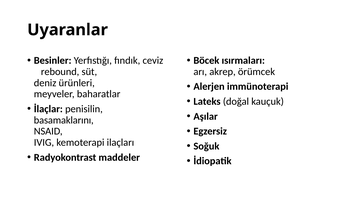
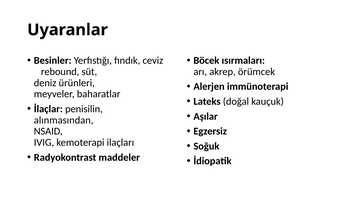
basamaklarını: basamaklarını -> alınmasından (64, 120)
